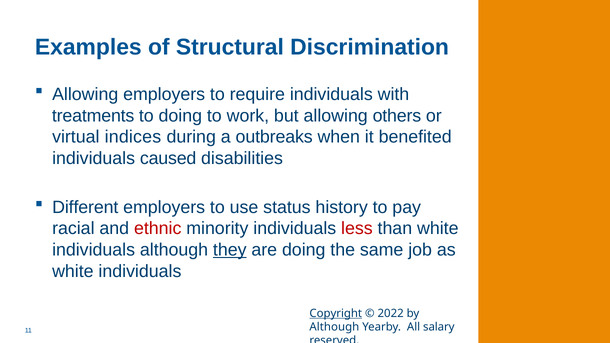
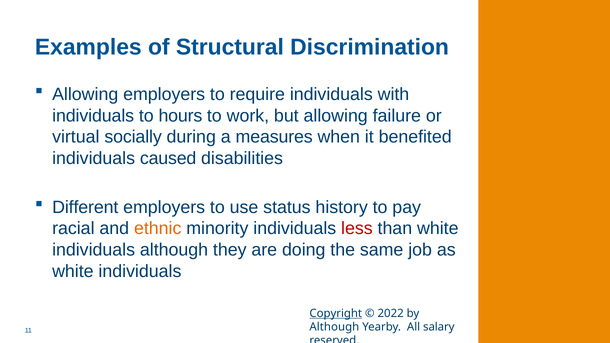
treatments: treatments -> individuals (93, 116)
to doing: doing -> hours (180, 116)
others: others -> failure (397, 116)
indices: indices -> socially (133, 137)
outbreaks: outbreaks -> measures (274, 137)
ethnic colour: red -> orange (158, 229)
they underline: present -> none (230, 250)
